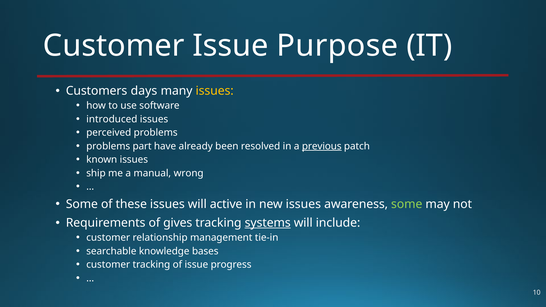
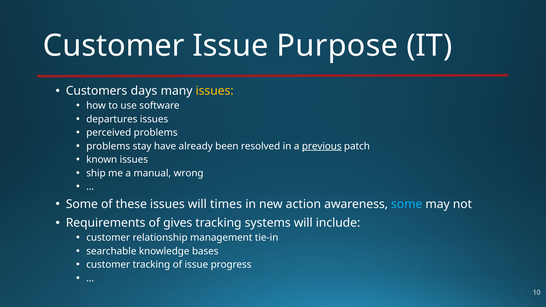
introduced: introduced -> departures (112, 119)
part: part -> stay (142, 146)
active: active -> times (226, 204)
new issues: issues -> action (303, 204)
some colour: light green -> light blue (407, 204)
systems underline: present -> none (268, 223)
